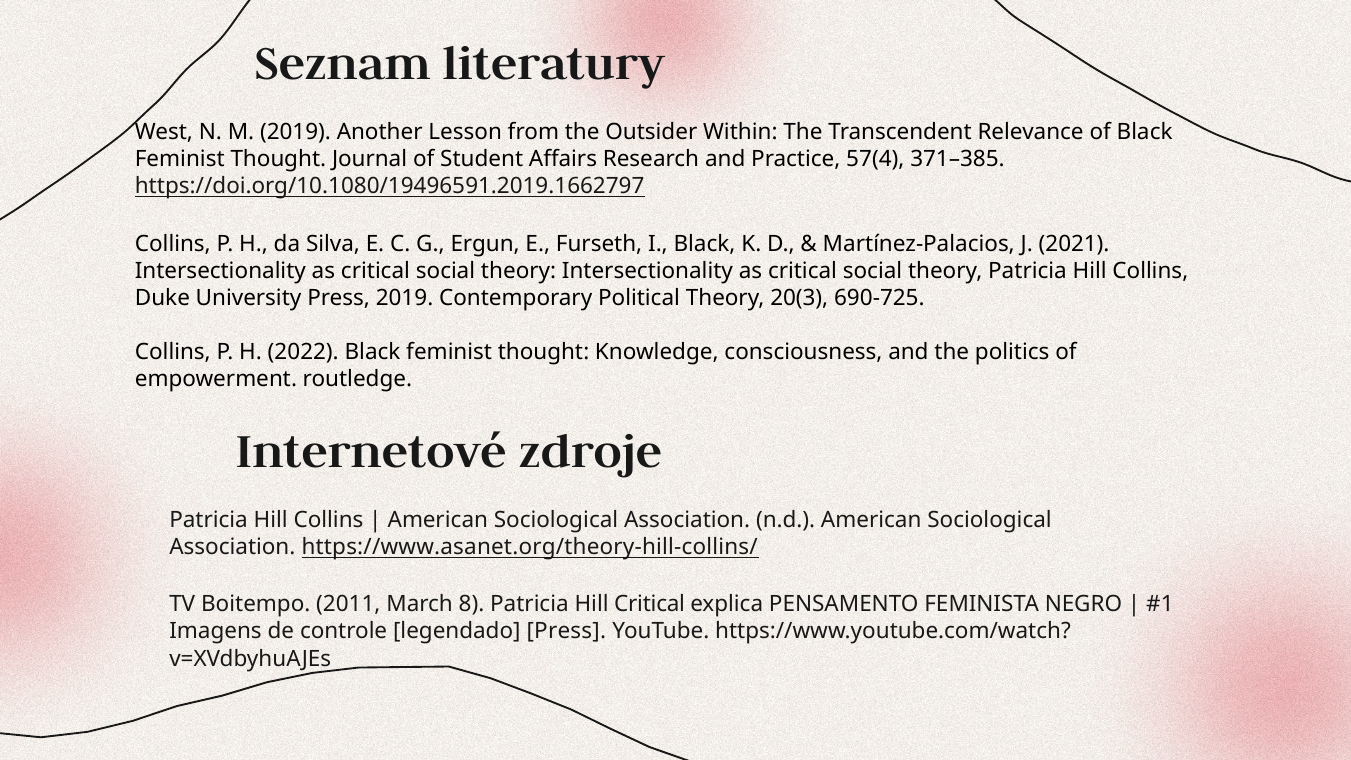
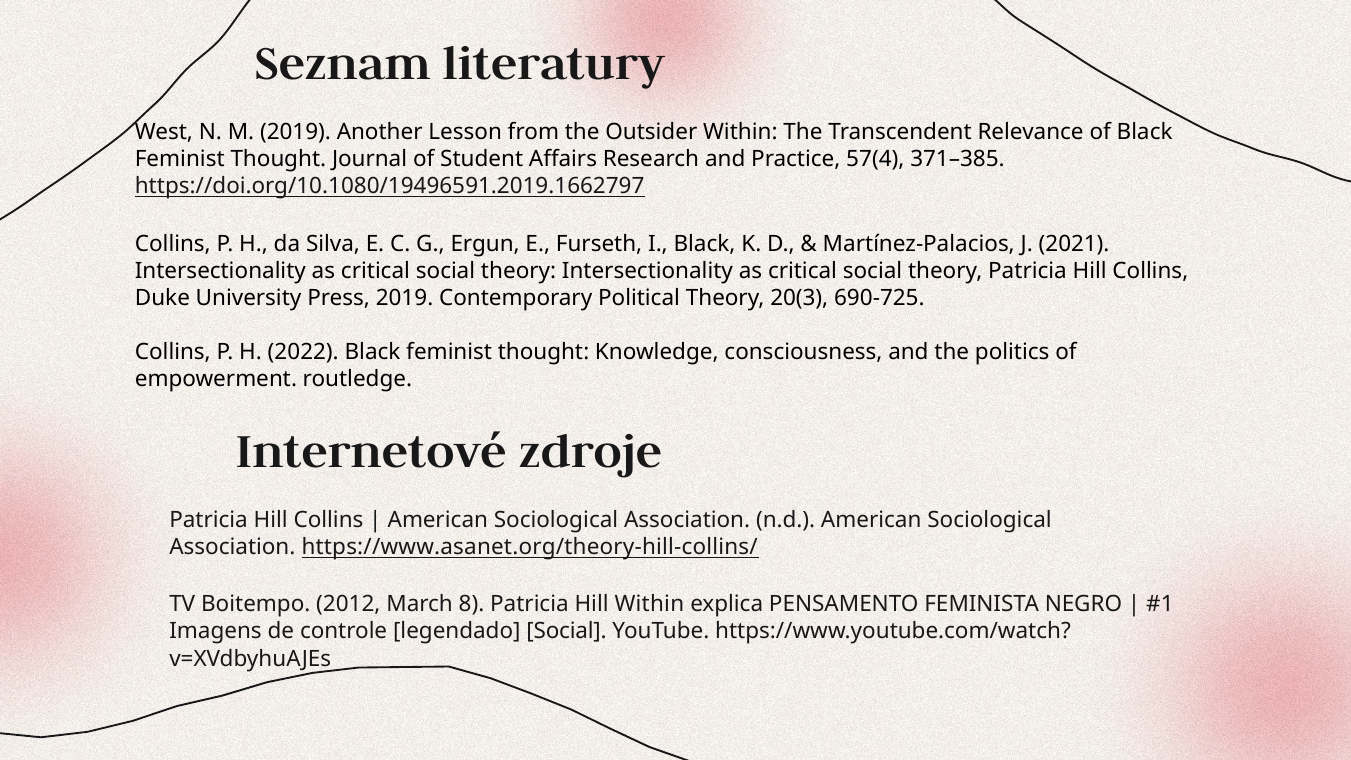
2011: 2011 -> 2012 (348, 605)
Hill Critical: Critical -> Within (649, 605)
legendado Press: Press -> Social (567, 632)
